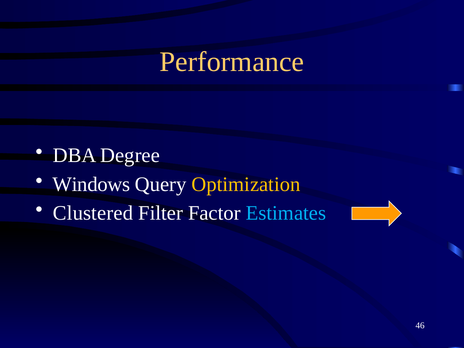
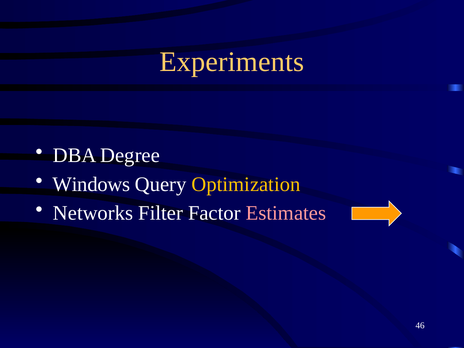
Performance: Performance -> Experiments (232, 62)
Clustered: Clustered -> Networks (93, 213)
Estimates colour: light blue -> pink (286, 213)
